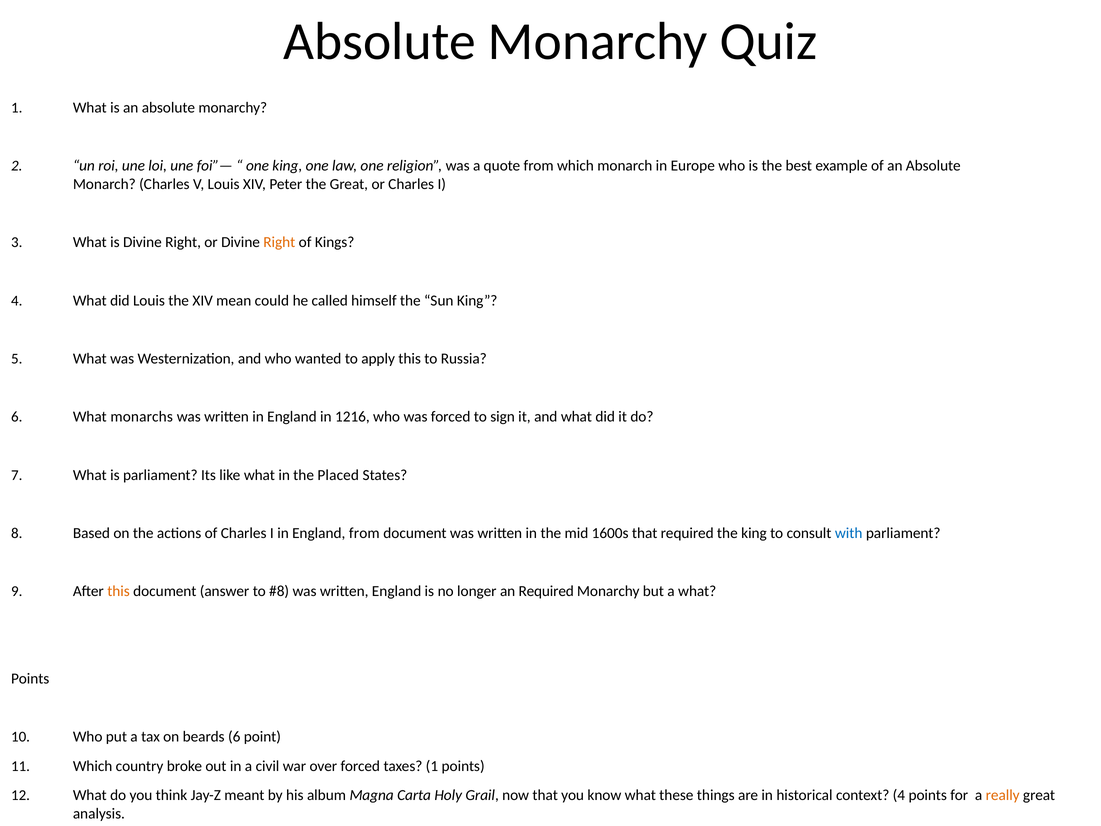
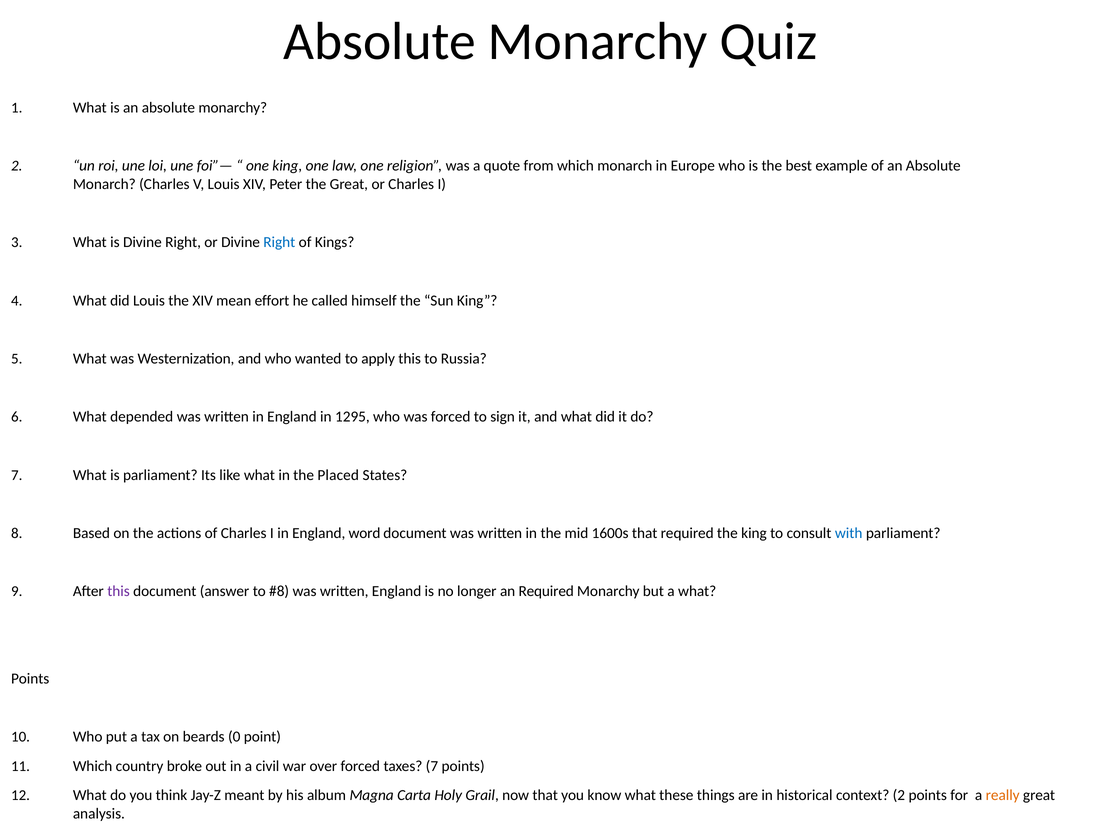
Right colour: orange -> blue (279, 242)
could: could -> effort (272, 300)
monarchs: monarchs -> depended (142, 417)
1216: 1216 -> 1295 (352, 417)
England from: from -> word (364, 533)
this colour: orange -> purple (119, 591)
beards 6: 6 -> 0 (234, 737)
taxes 1: 1 -> 7 (432, 766)
context 4: 4 -> 2 (899, 795)
